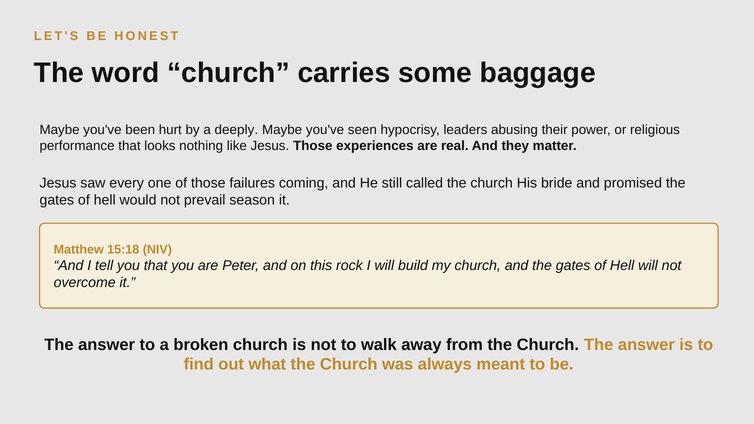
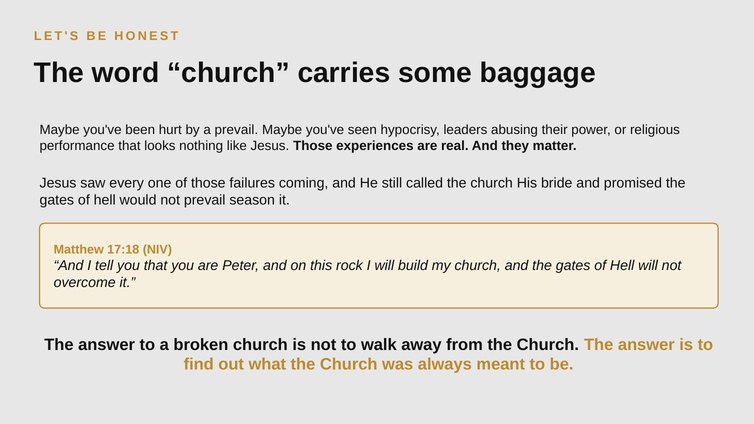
a deeply: deeply -> prevail (236, 130)
15:18: 15:18 -> 17:18 (123, 250)
